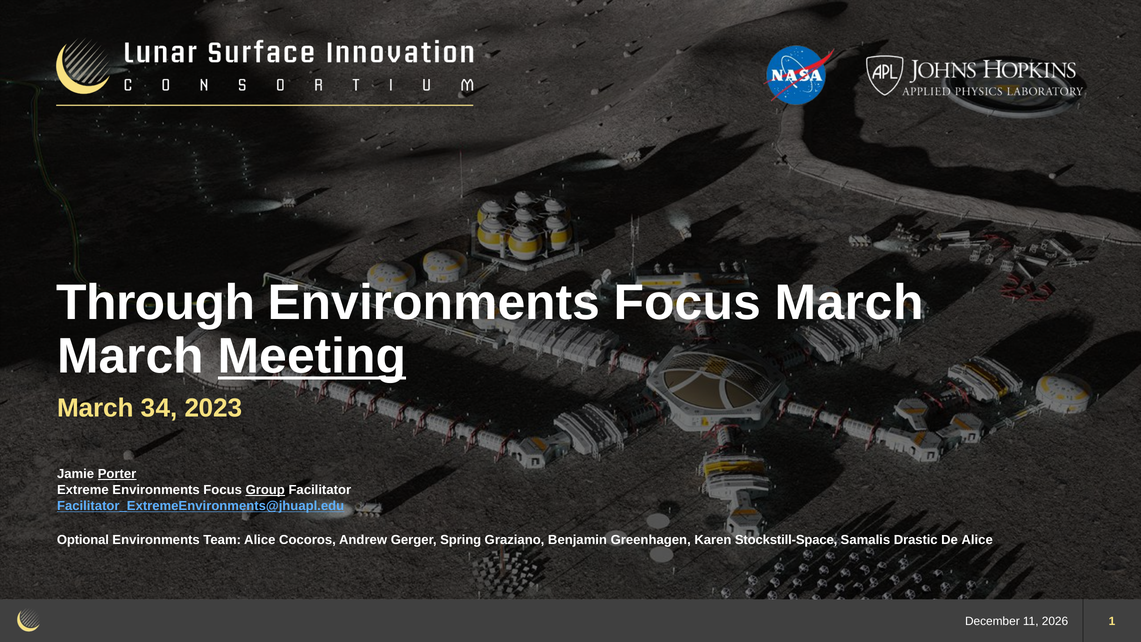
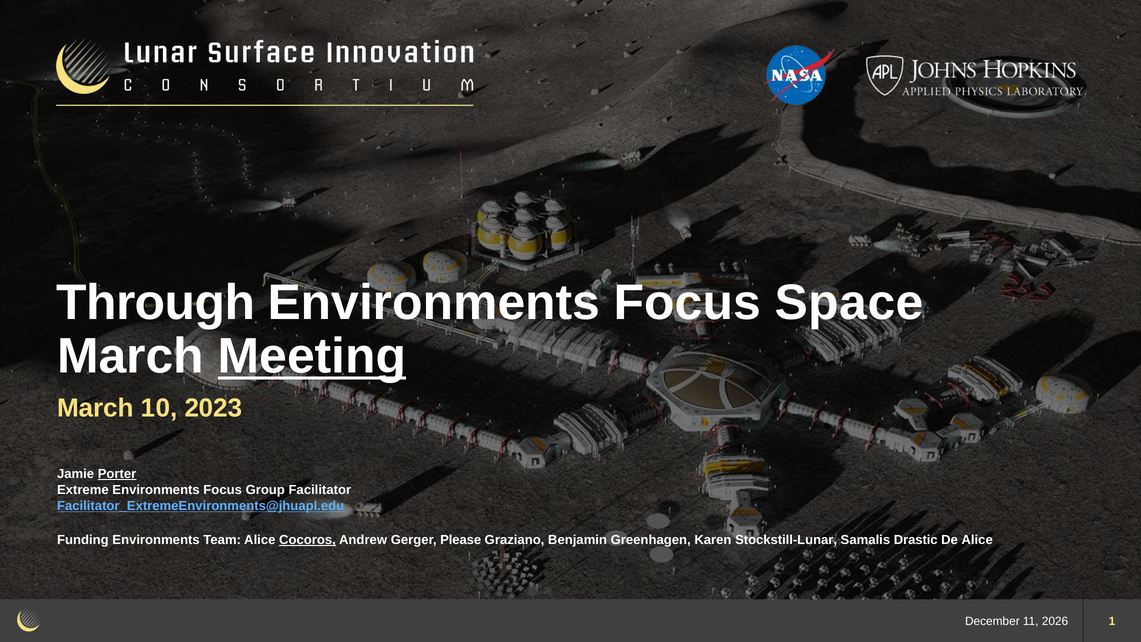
Focus March: March -> Space (849, 302)
34: 34 -> 10 (159, 408)
Group underline: present -> none (265, 490)
Optional: Optional -> Funding (83, 540)
Cocoros underline: none -> present (307, 540)
Spring: Spring -> Please (461, 540)
Stockstill-Space: Stockstill-Space -> Stockstill-Lunar (786, 540)
